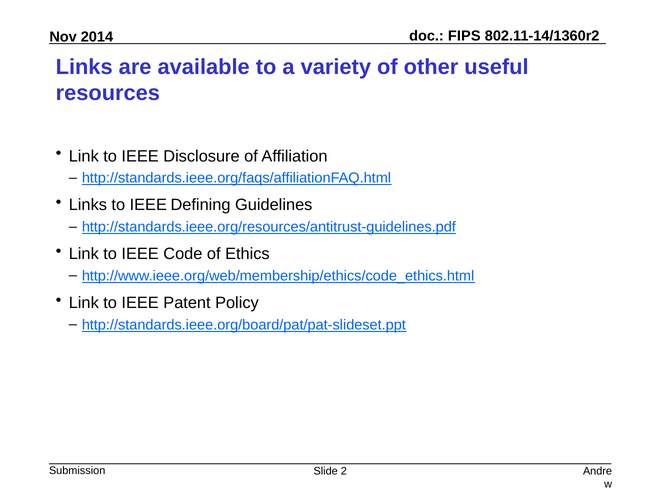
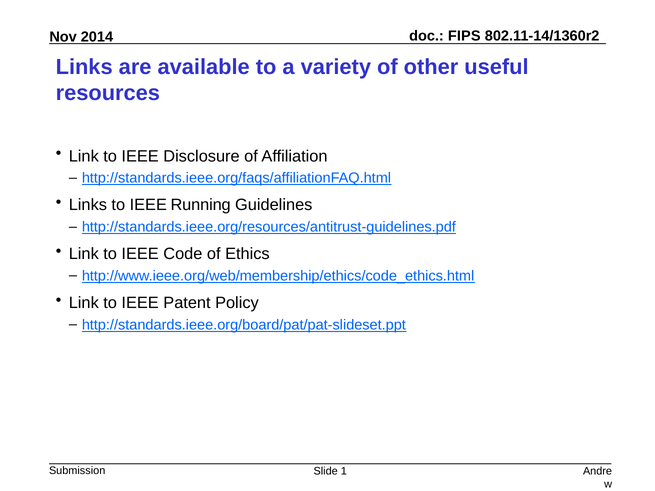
Defining: Defining -> Running (201, 205)
2: 2 -> 1 (344, 471)
